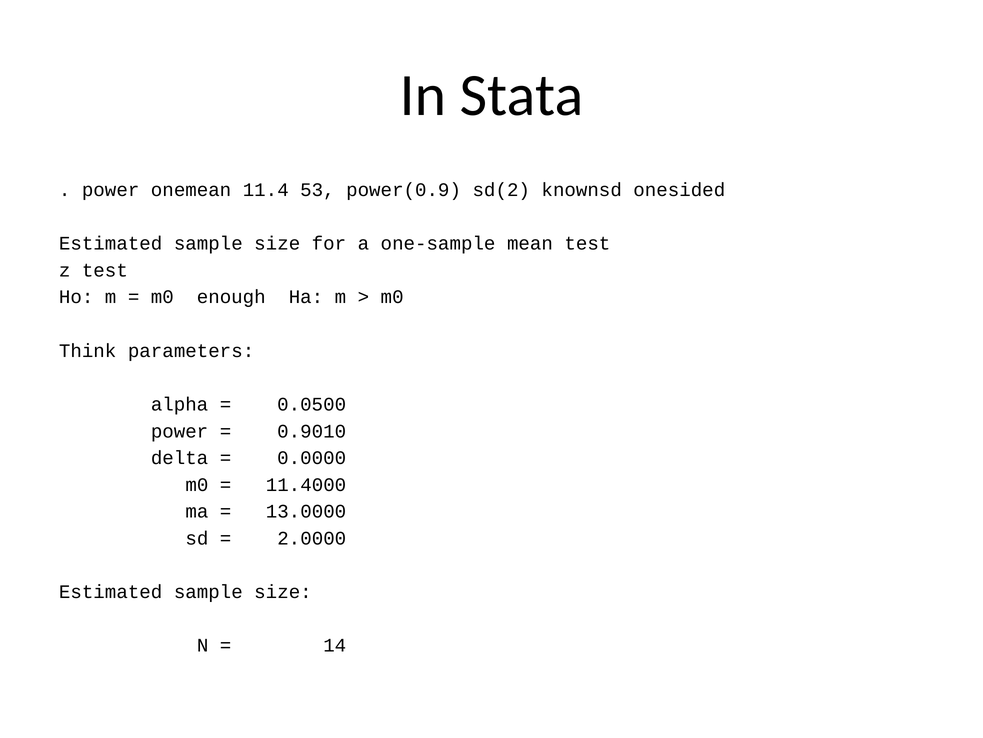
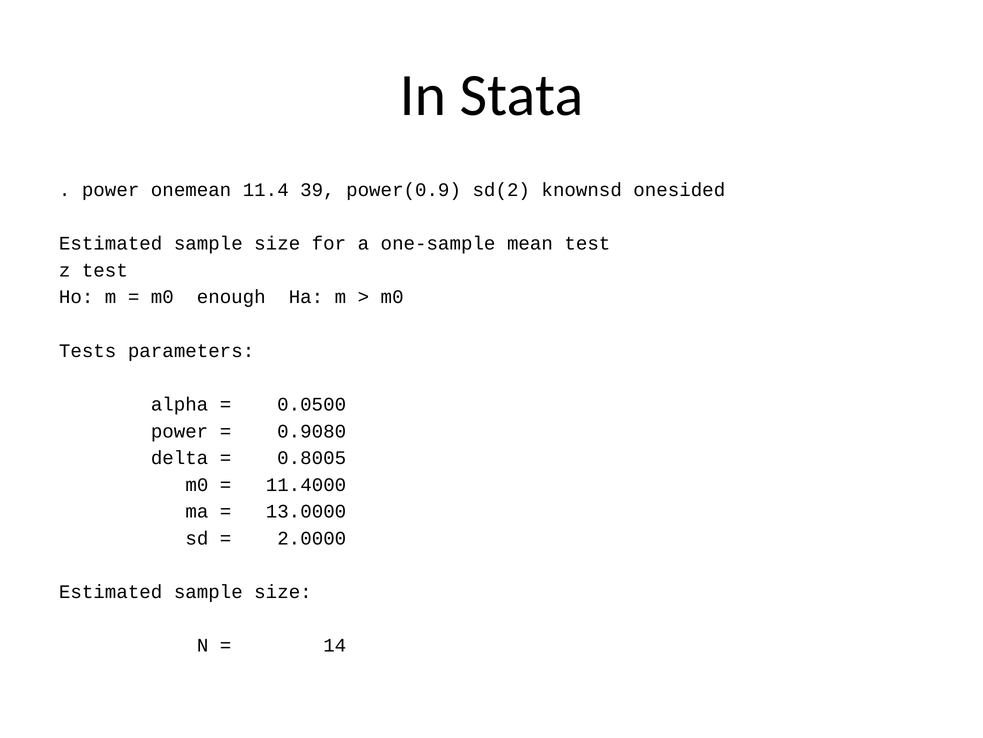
53: 53 -> 39 (317, 190)
Think: Think -> Tests (88, 350)
0.9010: 0.9010 -> 0.9080 (312, 431)
0.0000: 0.0000 -> 0.8005 (312, 458)
